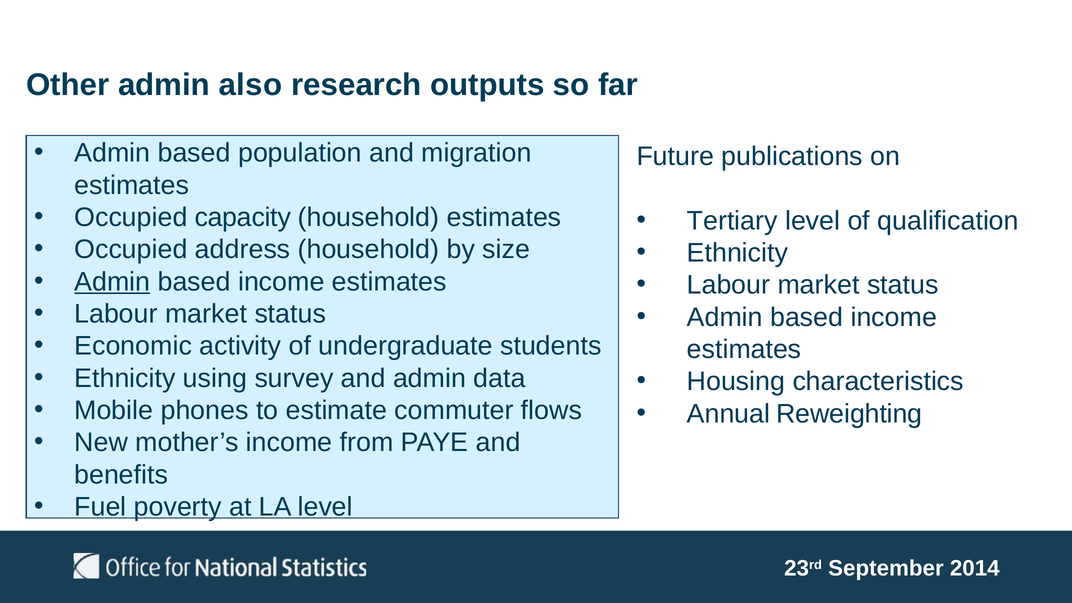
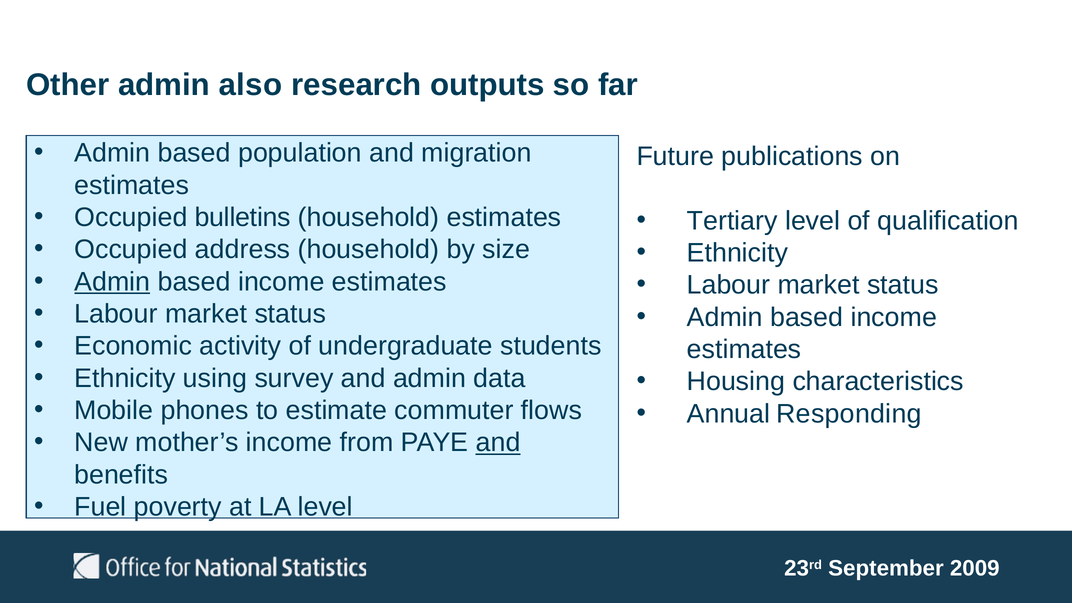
capacity: capacity -> bulletins (243, 217)
Reweighting: Reweighting -> Responding (849, 414)
and underline: none -> present (498, 443)
2014: 2014 -> 2009 (975, 569)
